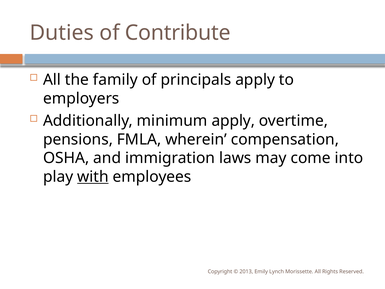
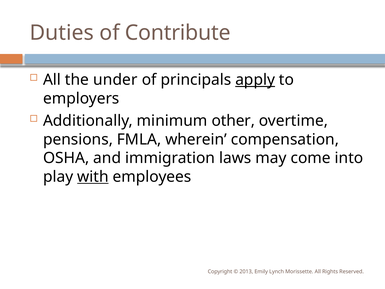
family: family -> under (115, 80)
apply underline: none -> present (255, 80)
minimum apply: apply -> other (233, 121)
